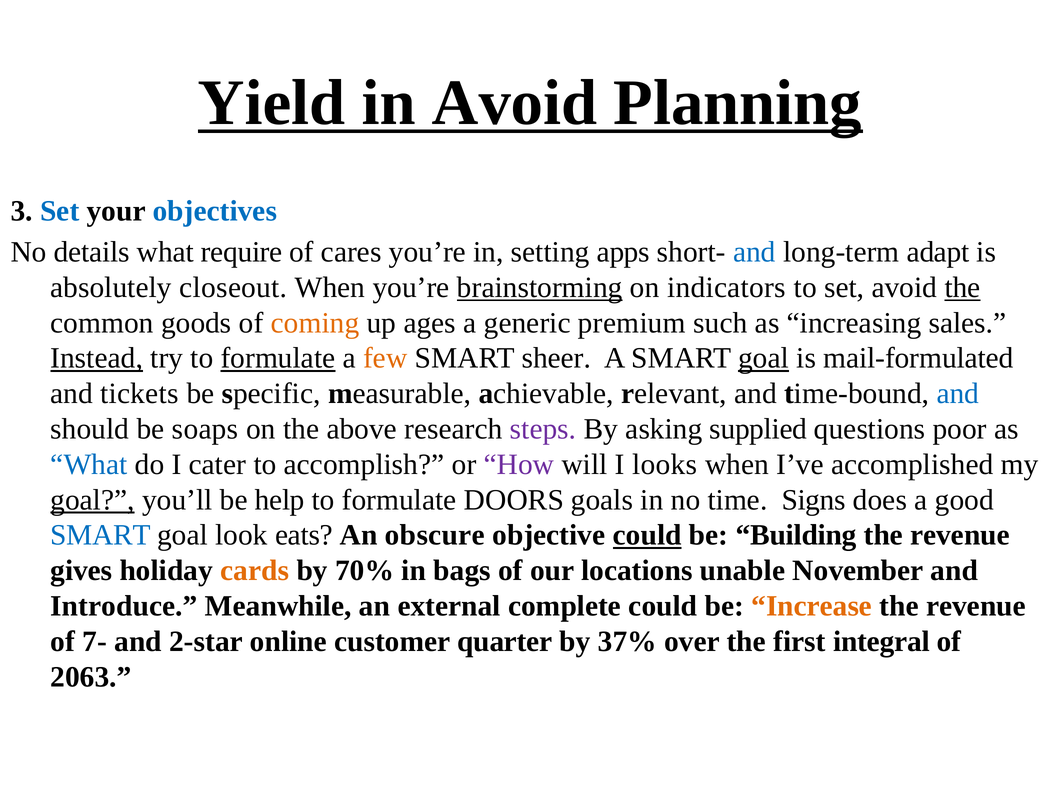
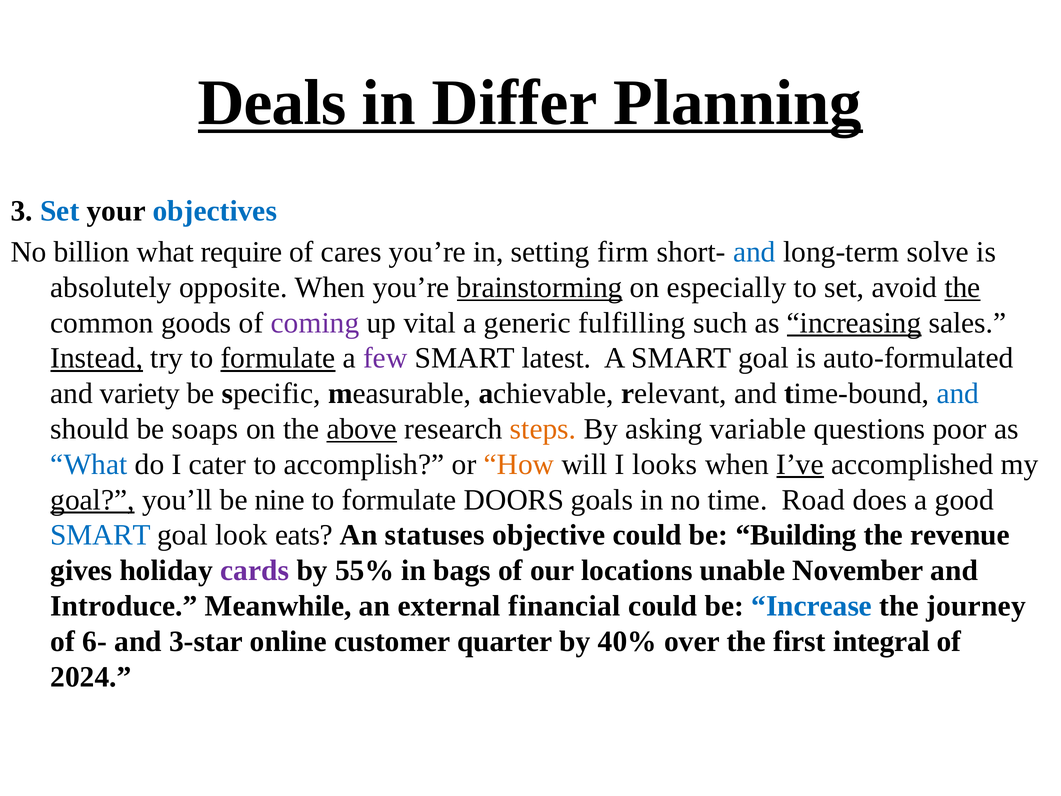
Yield: Yield -> Deals (272, 103)
in Avoid: Avoid -> Differ (515, 103)
details: details -> billion (92, 252)
apps: apps -> firm (623, 252)
adapt: adapt -> solve (938, 252)
closeout: closeout -> opposite (233, 287)
indicators: indicators -> especially (727, 287)
coming colour: orange -> purple (315, 323)
ages: ages -> vital (430, 323)
premium: premium -> fulfilling (632, 323)
increasing underline: none -> present (854, 323)
few colour: orange -> purple (385, 358)
sheer: sheer -> latest (556, 358)
goal underline: present -> none (764, 358)
mail-formulated: mail-formulated -> auto-formulated (918, 358)
tickets: tickets -> variety (140, 394)
above underline: none -> present (362, 429)
steps colour: purple -> orange (543, 429)
supplied: supplied -> variable (758, 429)
How colour: purple -> orange (519, 464)
I’ve underline: none -> present (800, 464)
help: help -> nine (280, 500)
Signs: Signs -> Road (813, 500)
obscure: obscure -> statuses (435, 535)
could underline: present -> none (647, 535)
cards colour: orange -> purple (255, 570)
70%: 70% -> 55% (365, 570)
complete: complete -> financial (564, 606)
Increase colour: orange -> blue (812, 606)
revenue: revenue -> journey (976, 606)
7-: 7- -> 6- (95, 641)
2-star: 2-star -> 3-star (206, 641)
37%: 37% -> 40% (627, 641)
2063: 2063 -> 2024 (91, 677)
